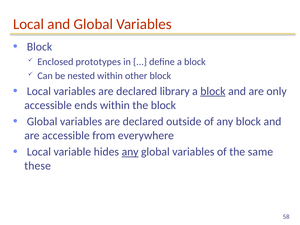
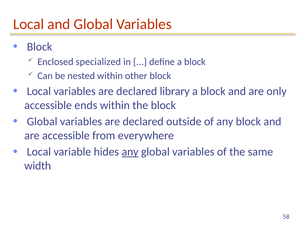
prototypes: prototypes -> specialized (98, 62)
block underline: present -> none (213, 91)
these: these -> width (38, 166)
